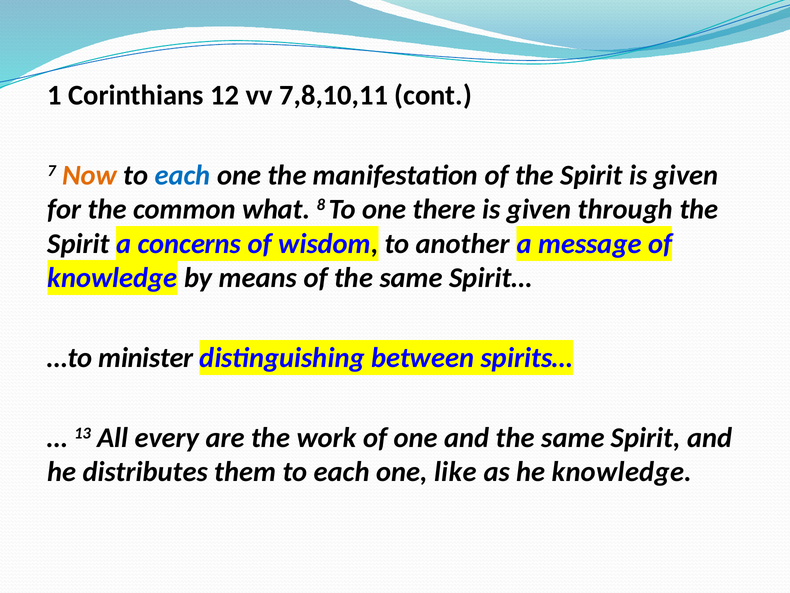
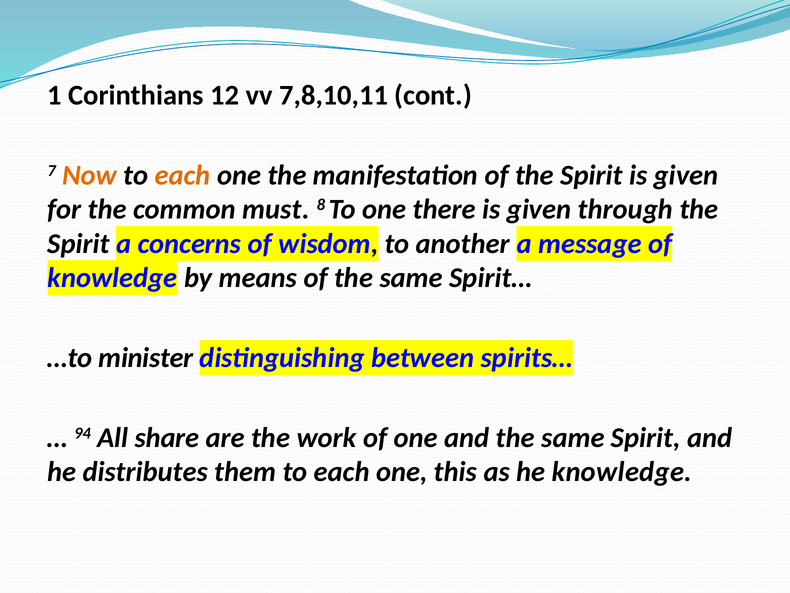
each colour: blue -> orange (183, 175)
what: what -> must (276, 209)
13: 13 -> 94 (82, 433)
every: every -> share (167, 437)
like: like -> this (456, 472)
